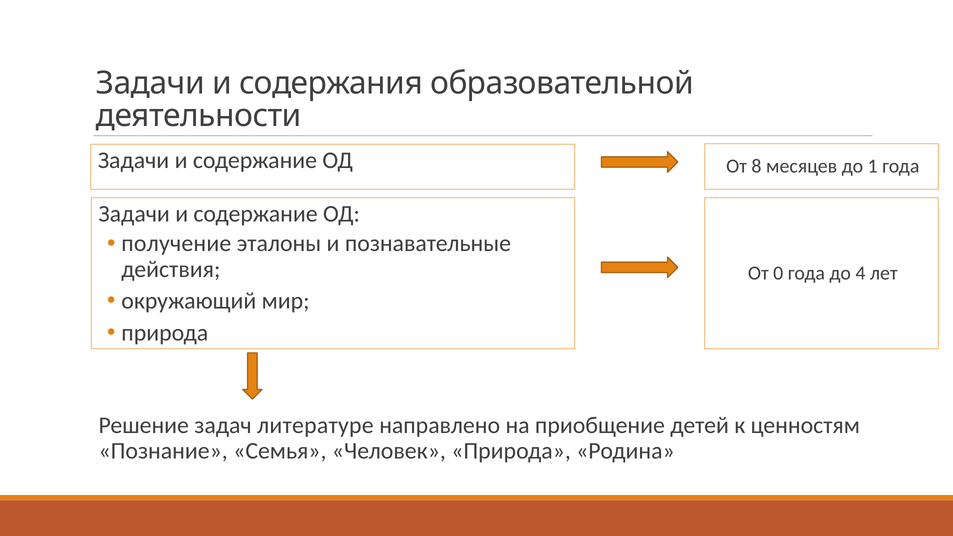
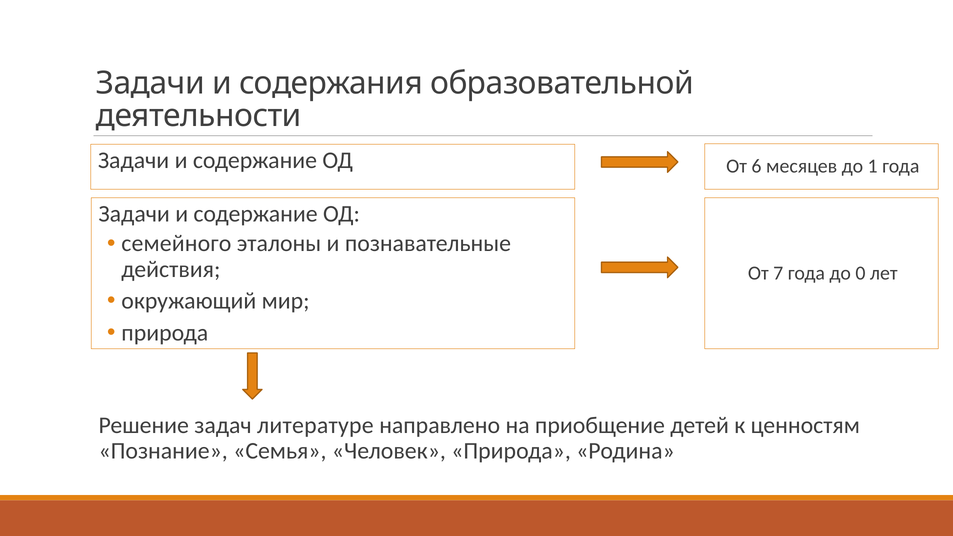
8: 8 -> 6 (756, 166)
получение: получение -> семейного (176, 244)
0: 0 -> 7 (778, 273)
4: 4 -> 0 (860, 273)
